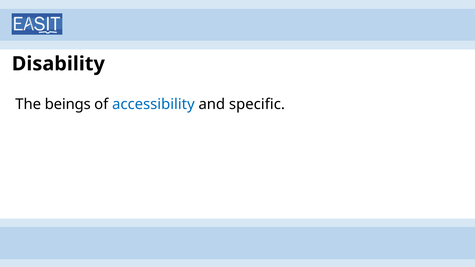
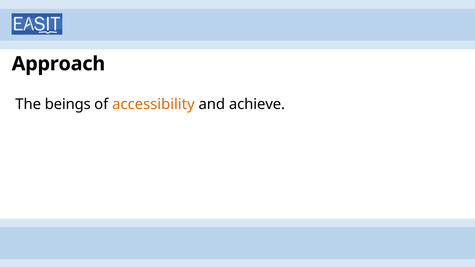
Disability: Disability -> Approach (58, 64)
accessibility colour: blue -> orange (153, 104)
specific: specific -> achieve (257, 104)
